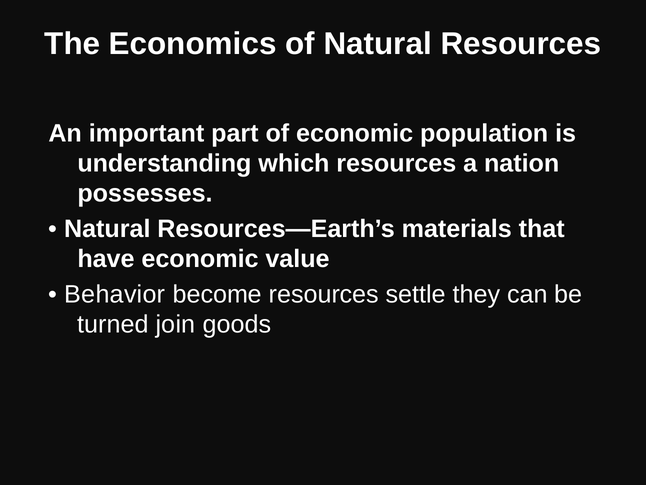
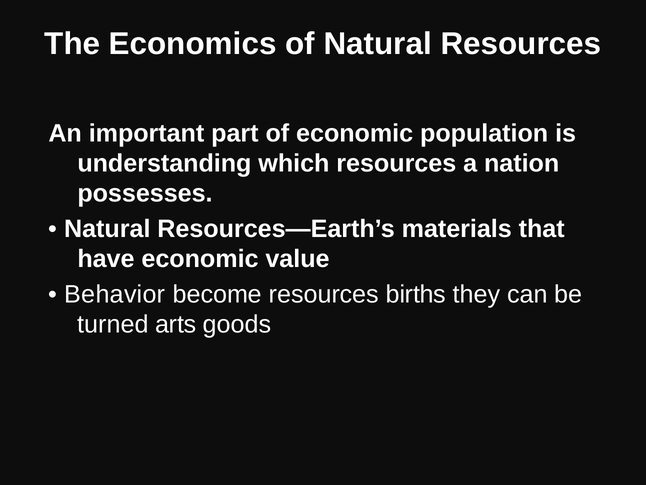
settle: settle -> births (416, 294)
join: join -> arts (176, 324)
